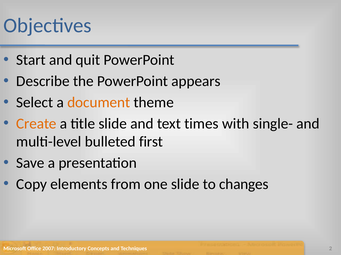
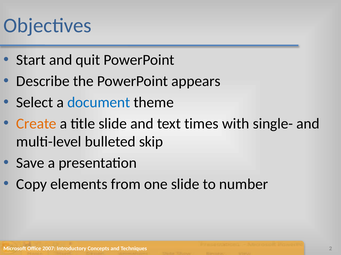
document colour: orange -> blue (99, 103)
first: first -> skip (151, 142)
changes: changes -> number (244, 185)
